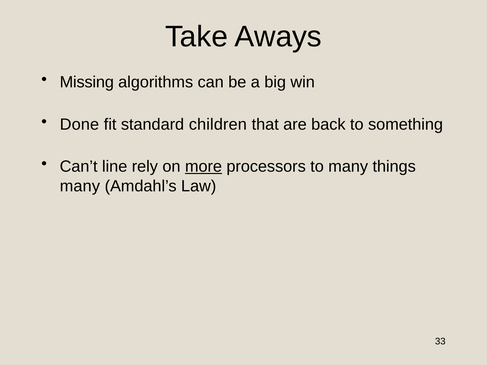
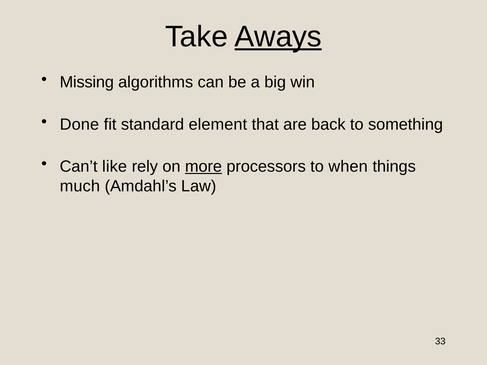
Aways underline: none -> present (278, 37)
children: children -> element (218, 125)
line: line -> like (115, 167)
to many: many -> when (348, 167)
many: many -> much (80, 186)
